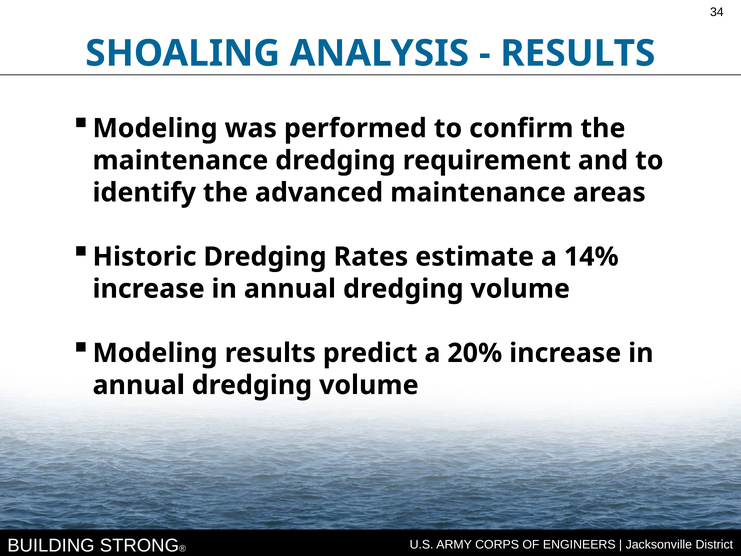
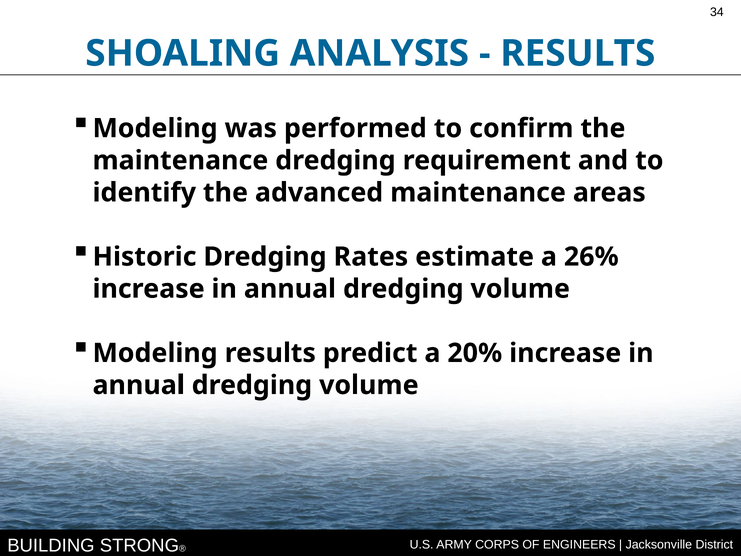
14%: 14% -> 26% (591, 257)
